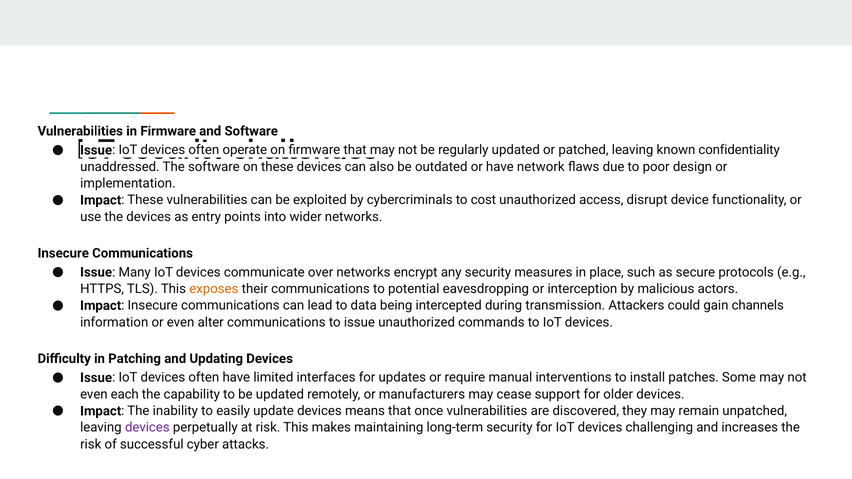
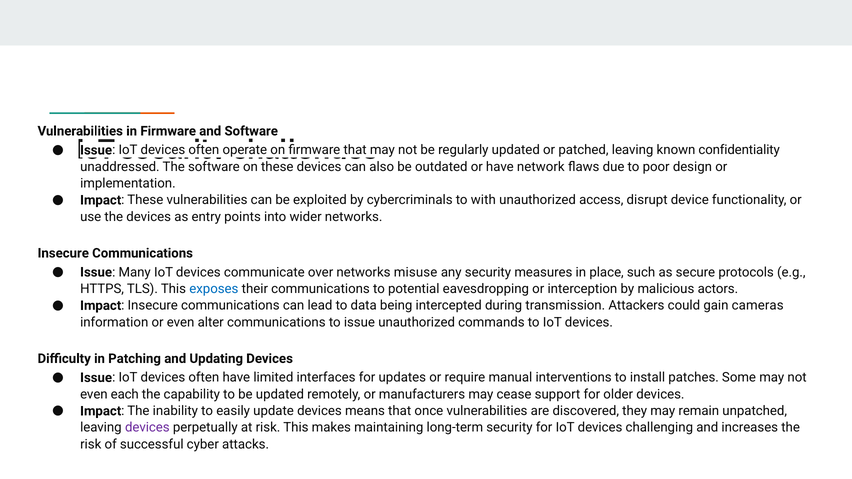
cost: cost -> with (483, 200)
encrypt: encrypt -> misuse (416, 272)
exposes colour: orange -> blue (214, 289)
channels: channels -> cameras (758, 306)
